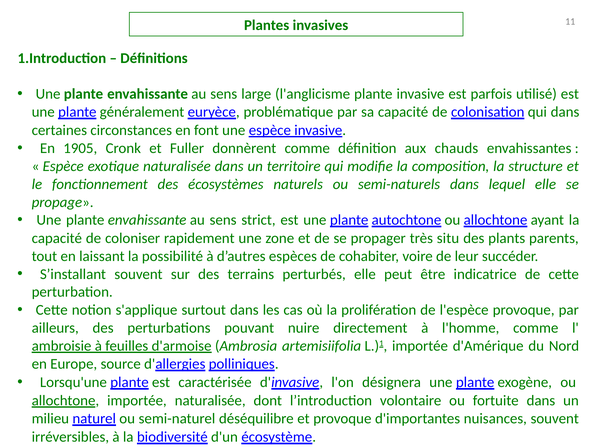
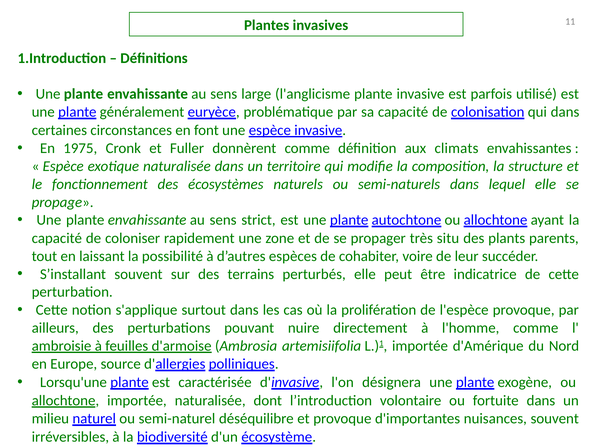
1905: 1905 -> 1975 (80, 148)
chauds: chauds -> climats (456, 148)
